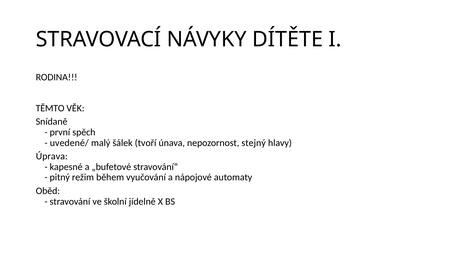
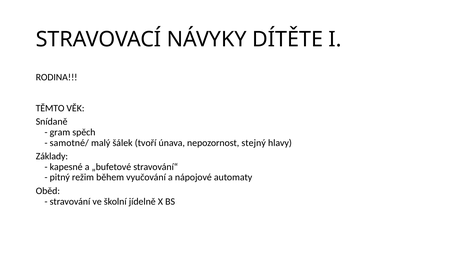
první: první -> gram (60, 132)
uvedené/: uvedené/ -> samotné/ (69, 143)
Úprava: Úprava -> Základy (52, 156)
